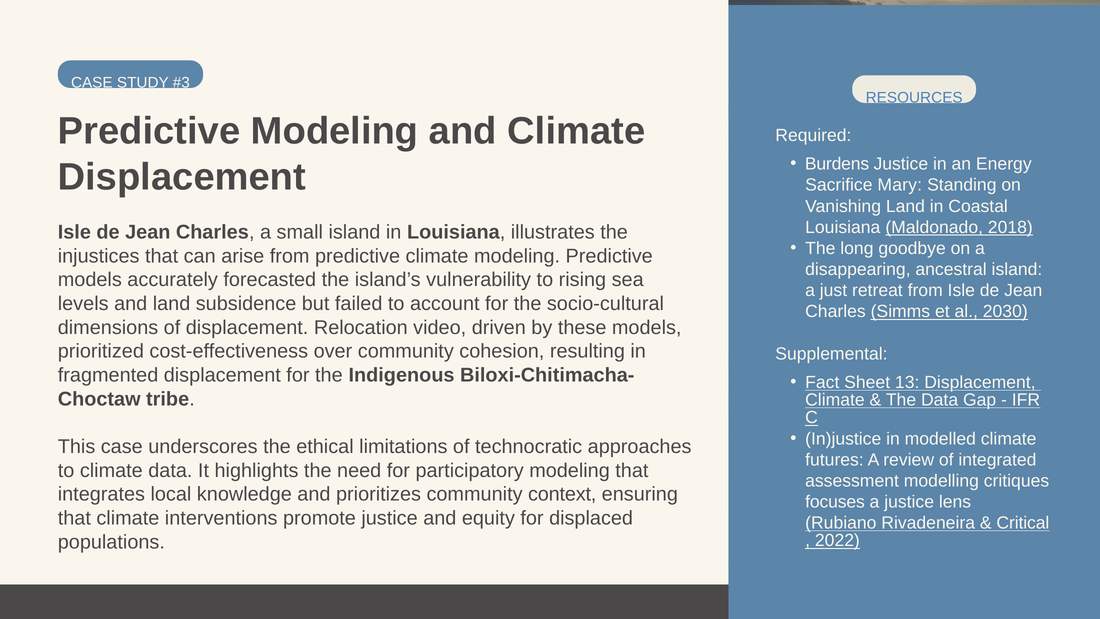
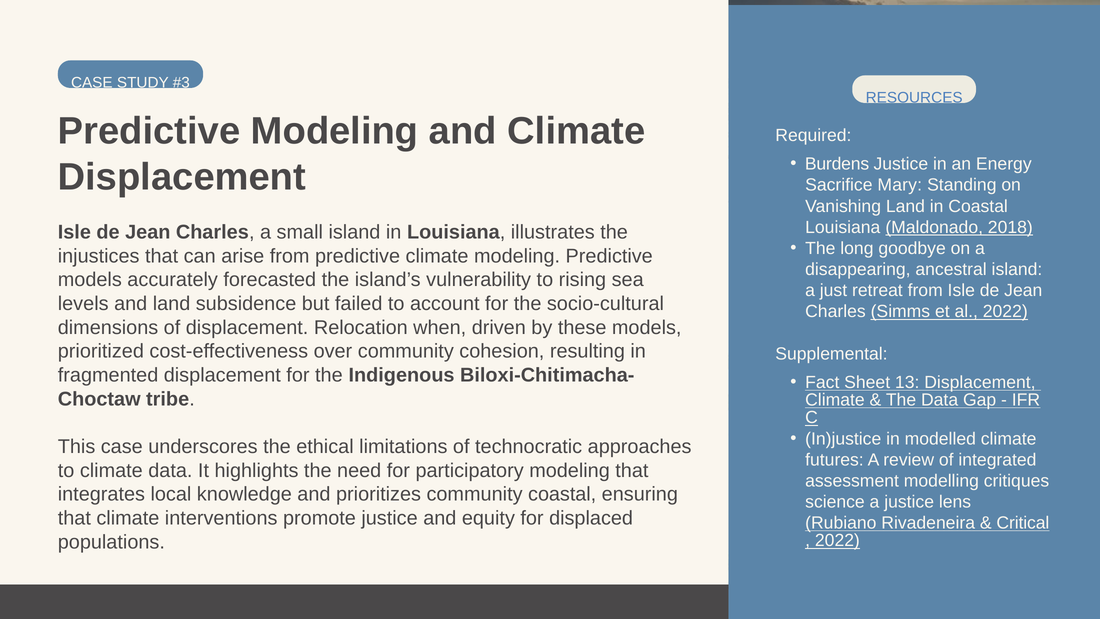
al 2030: 2030 -> 2022 (1005, 312)
video: video -> when (440, 327)
community context: context -> coastal (562, 494)
focuses: focuses -> science (835, 502)
